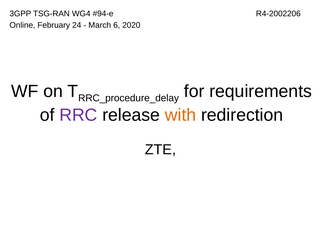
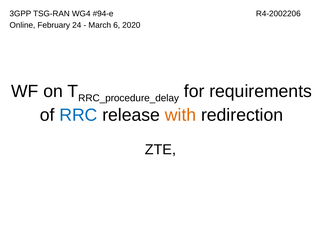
RRC colour: purple -> blue (78, 115)
